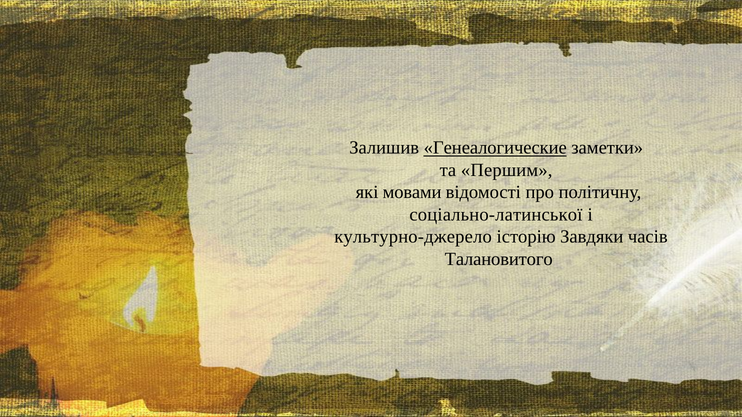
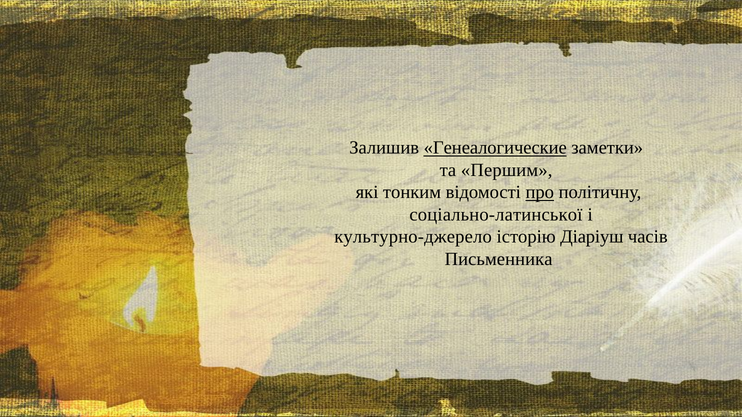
мовами: мовами -> тонким (412, 193)
про underline: none -> present (540, 193)
Завдяки: Завдяки -> Діаріуш (592, 237)
Талановитого: Талановитого -> Письменника (499, 259)
